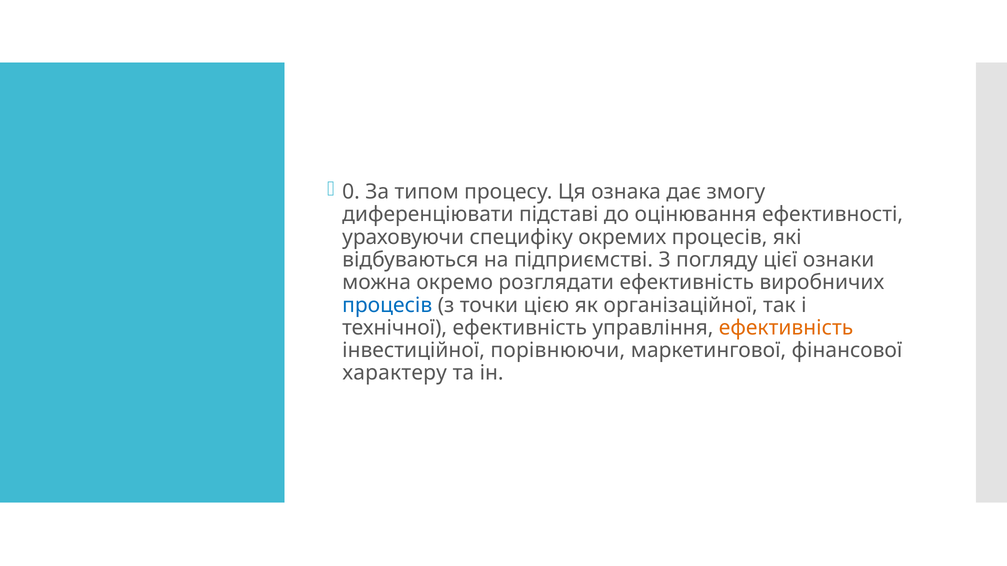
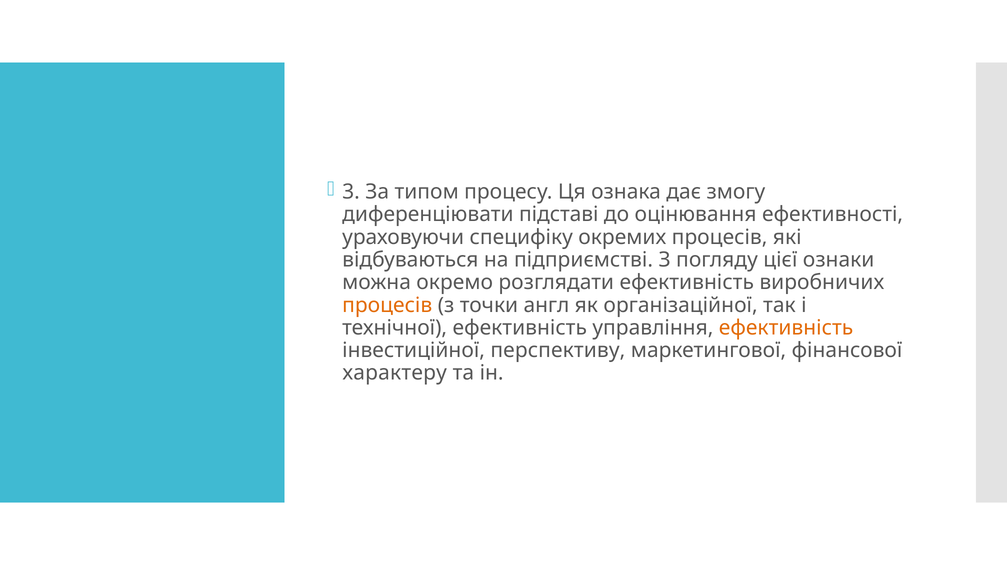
0: 0 -> 3 (351, 192)
процесів colour: blue -> orange (387, 305)
цією: цією -> англ (547, 305)
порівнюючи: порівнюючи -> перспективу (558, 351)
